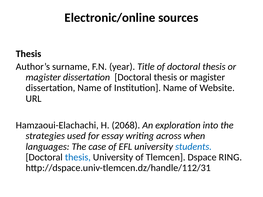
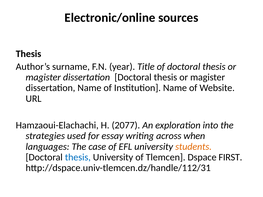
2068: 2068 -> 2077 (126, 125)
students colour: blue -> orange (193, 147)
RING: RING -> FIRST (230, 157)
